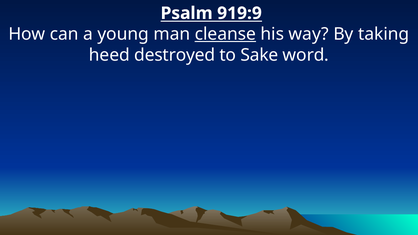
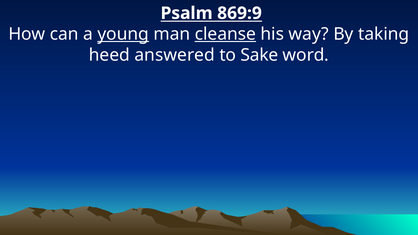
919:9: 919:9 -> 869:9 (239, 13)
young underline: none -> present (123, 34)
destroyed: destroyed -> answered (175, 55)
